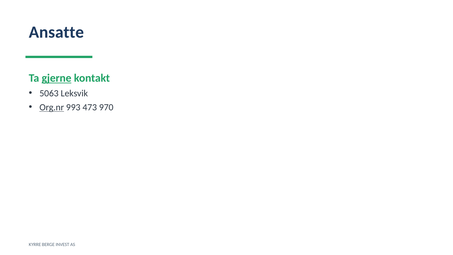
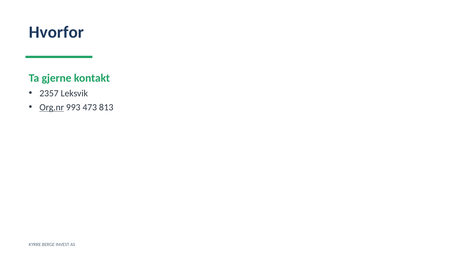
Ansatte: Ansatte -> Hvorfor (56, 32)
gjerne underline: present -> none (57, 78)
5063: 5063 -> 2357 (49, 93)
970: 970 -> 813 (106, 107)
